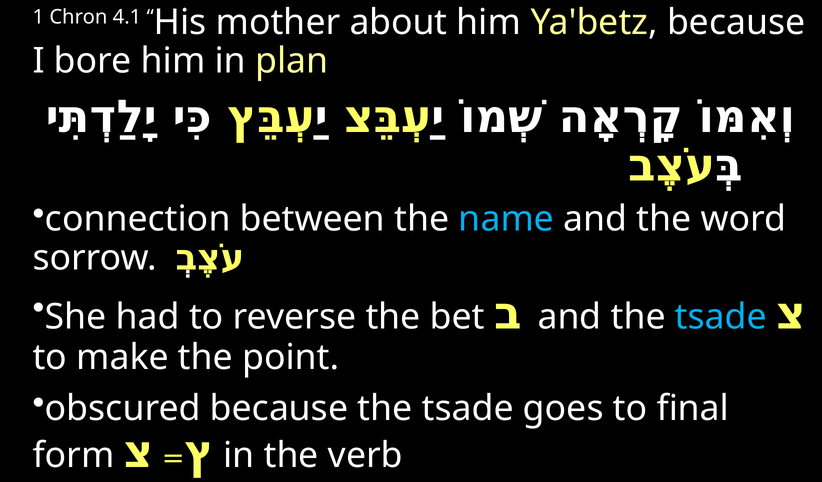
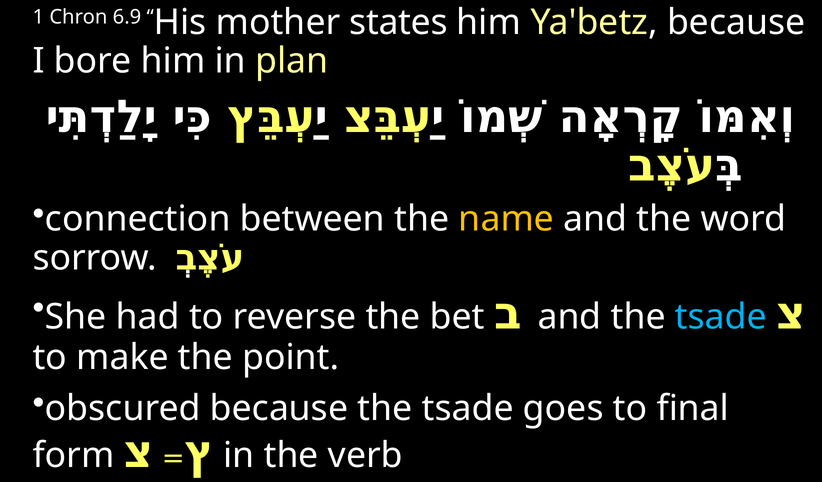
4.1: 4.1 -> 6.9 (127, 17)
about: about -> states (399, 22)
name colour: light blue -> yellow (506, 219)
